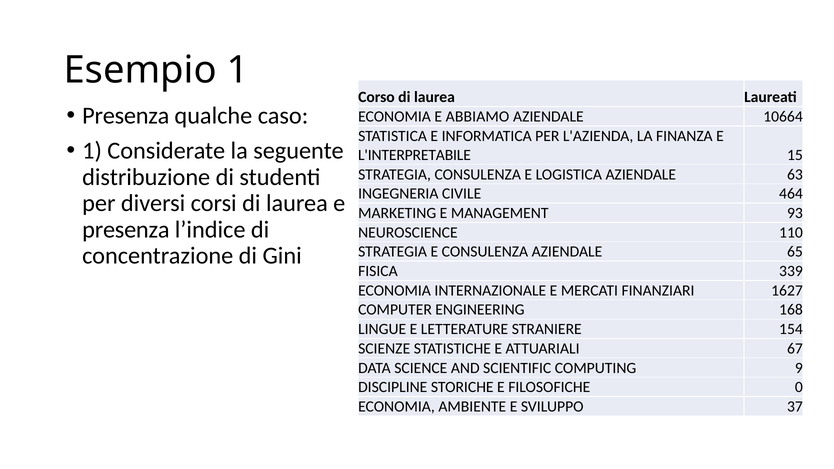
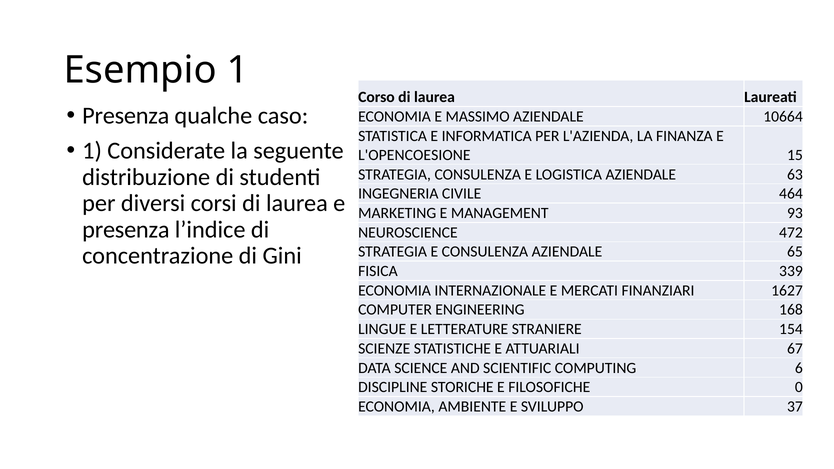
ABBIAMO: ABBIAMO -> MASSIMO (478, 117)
L'INTERPRETABILE: L'INTERPRETABILE -> L'OPENCOESIONE (414, 155)
110: 110 -> 472 (791, 232)
9: 9 -> 6 (799, 368)
